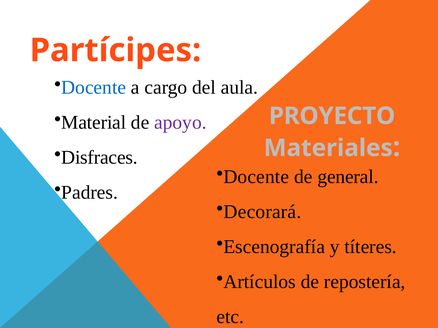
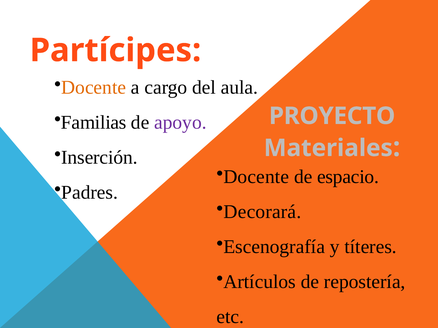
Docente colour: blue -> orange (94, 88)
Material: Material -> Familias (94, 123)
Disfraces: Disfraces -> Inserción (99, 158)
general: general -> espacio (348, 177)
